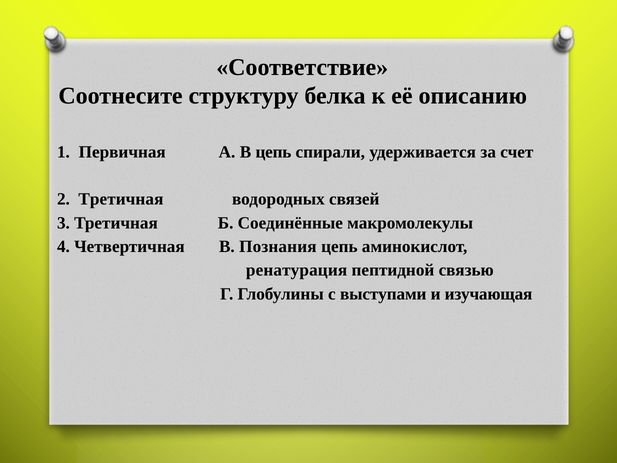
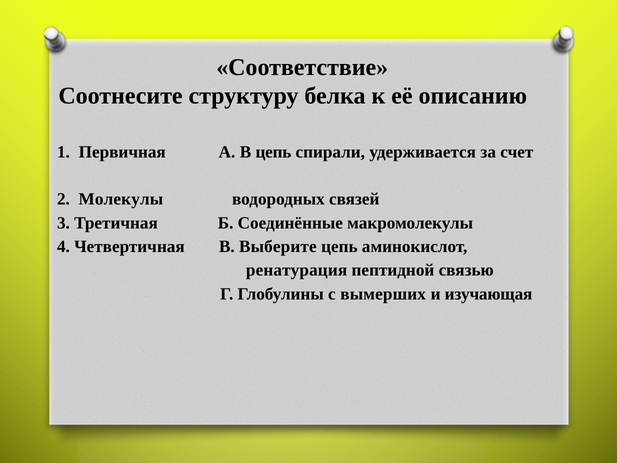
2 Третичная: Третичная -> Молекулы (121, 199)
Познания: Познания -> Выберите (278, 246)
выступами: выступами -> вымерших (383, 294)
